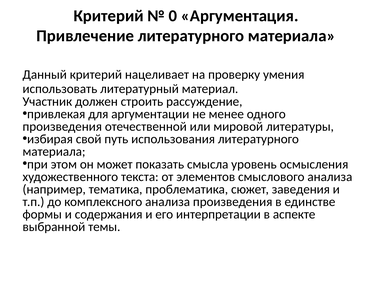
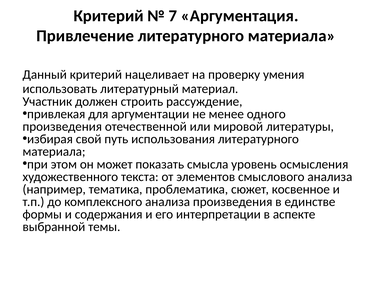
0: 0 -> 7 (173, 16)
заведения: заведения -> косвенное (301, 189)
